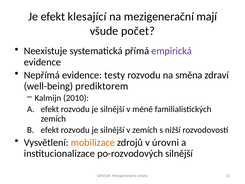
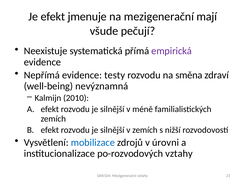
klesající: klesající -> jmenuje (87, 17)
počet: počet -> pečují (138, 31)
prediktorem: prediktorem -> nevýznamná (102, 86)
mobilizace colour: orange -> blue (93, 142)
po-rozvodových silnější: silnější -> vztahy (179, 153)
